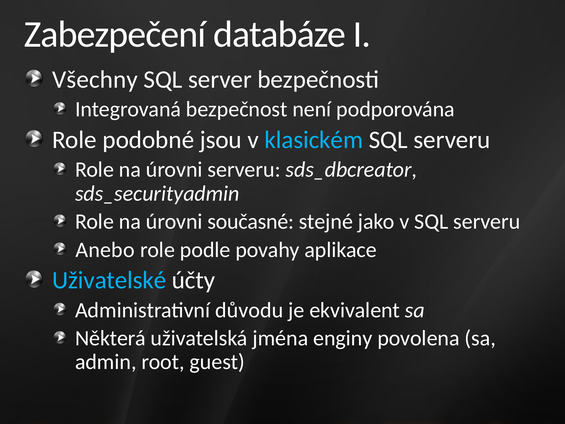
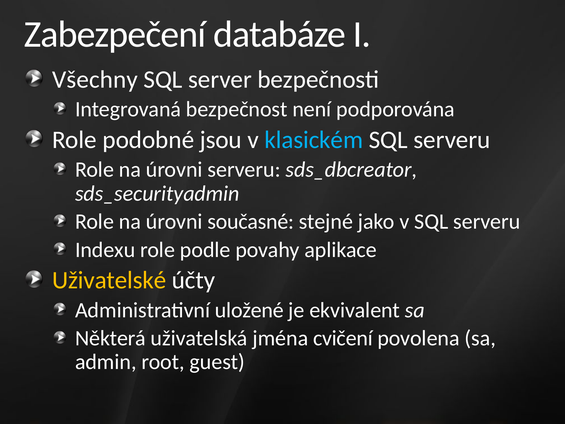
Anebo: Anebo -> Indexu (105, 250)
Uživatelské colour: light blue -> yellow (109, 280)
důvodu: důvodu -> uložené (249, 310)
enginy: enginy -> cvičení (343, 338)
